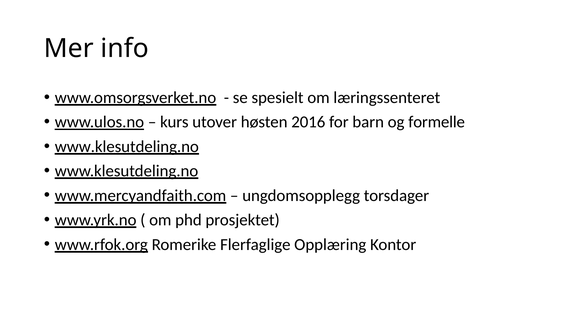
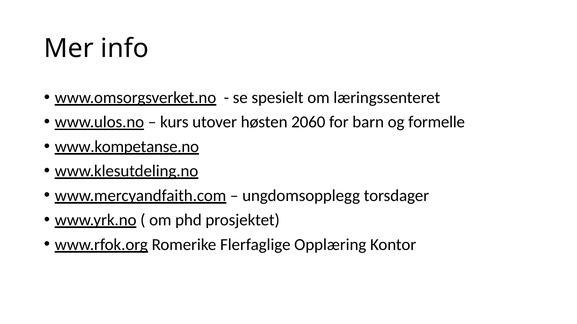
2016: 2016 -> 2060 (308, 122)
www.klesutdeling.no: www.klesutdeling.no -> www.kompetanse.no (127, 147)
